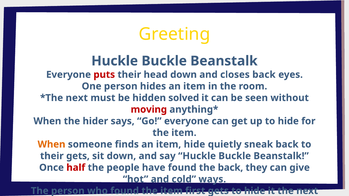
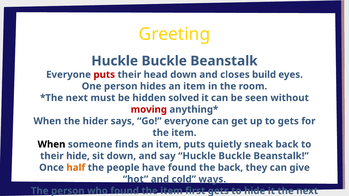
closes back: back -> build (264, 75)
up to hide: hide -> gets (288, 121)
When colour: orange -> black (51, 145)
item hide: hide -> puts (194, 145)
their gets: gets -> hide (78, 156)
half colour: red -> orange (76, 168)
